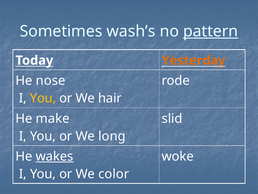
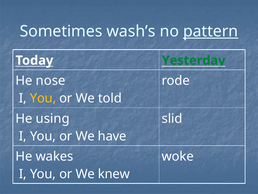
Yesterday colour: orange -> green (194, 60)
hair: hair -> told (110, 98)
make: make -> using (53, 118)
long: long -> have (112, 136)
wakes underline: present -> none (55, 156)
color: color -> knew (114, 174)
